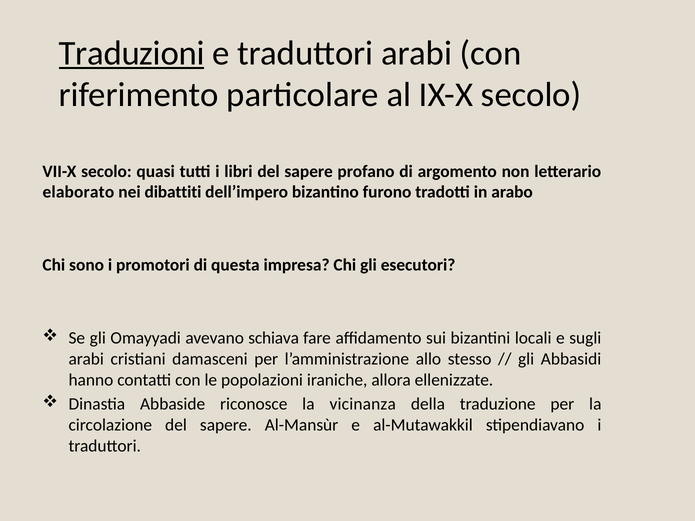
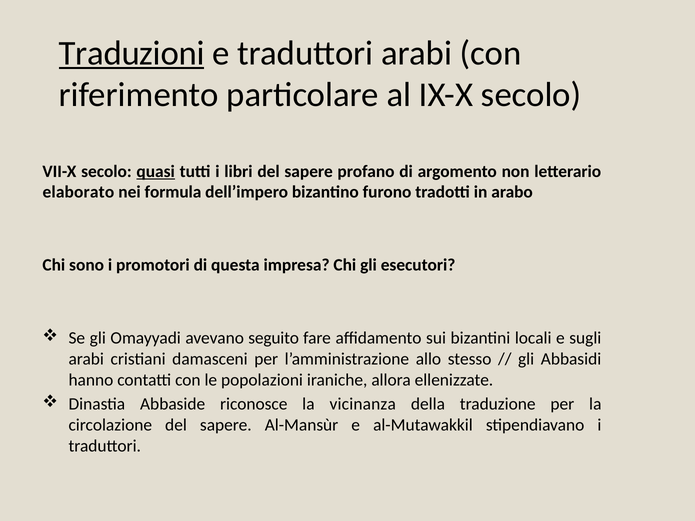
quasi underline: none -> present (156, 171)
dibattiti: dibattiti -> formula (173, 192)
schiava: schiava -> seguito (274, 338)
